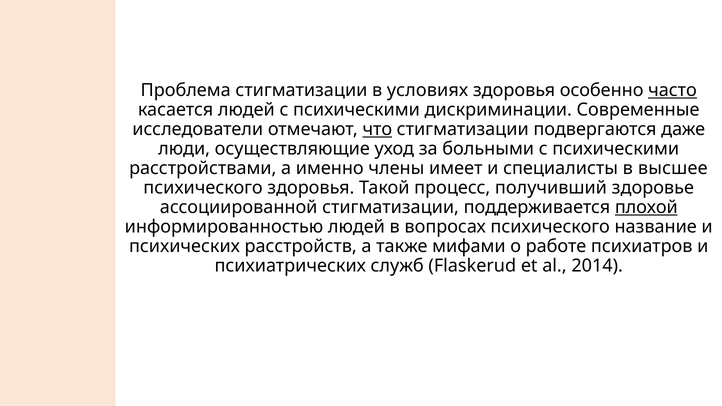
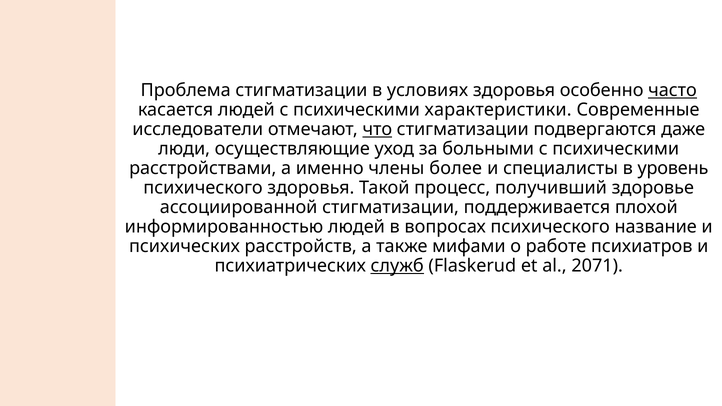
дискриминации: дискриминации -> характеристики (498, 110)
имеет: имеет -> более (456, 168)
высшее: высшее -> уровень (673, 168)
плохой underline: present -> none (646, 207)
служб underline: none -> present (397, 266)
2014: 2014 -> 2071 (597, 266)
